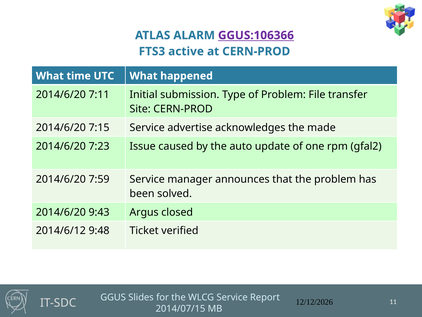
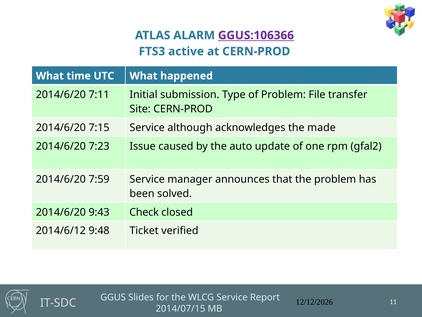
advertise: advertise -> although (190, 127)
Argus: Argus -> Check (144, 212)
